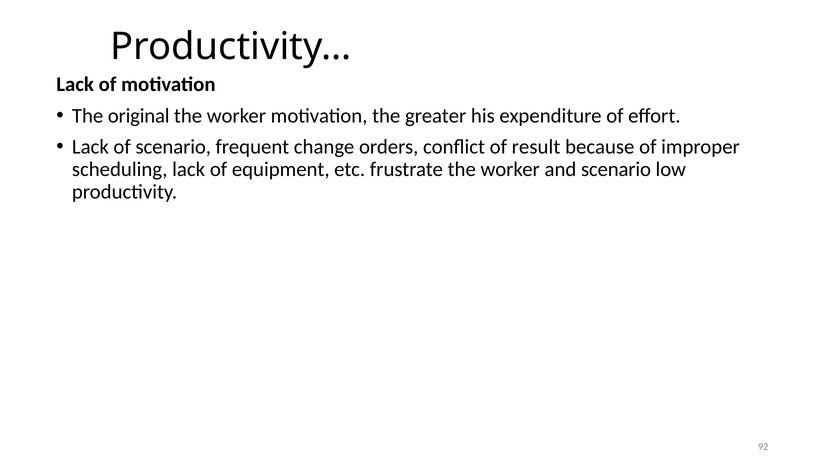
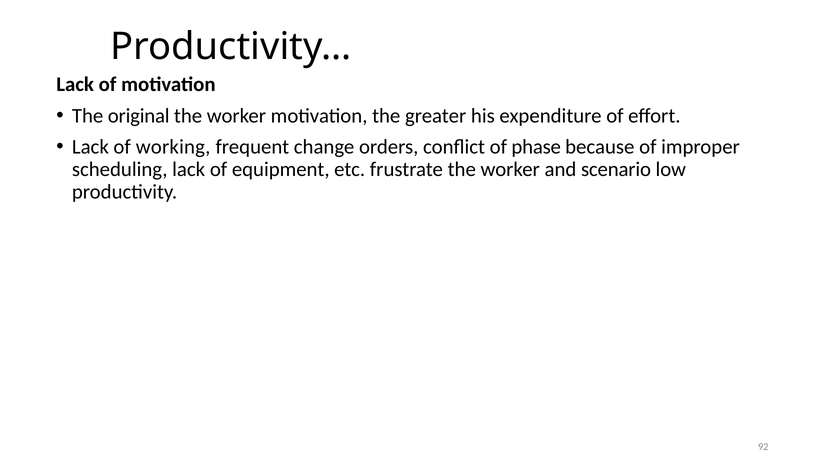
of scenario: scenario -> working (173, 147)
result: result -> phase (536, 147)
